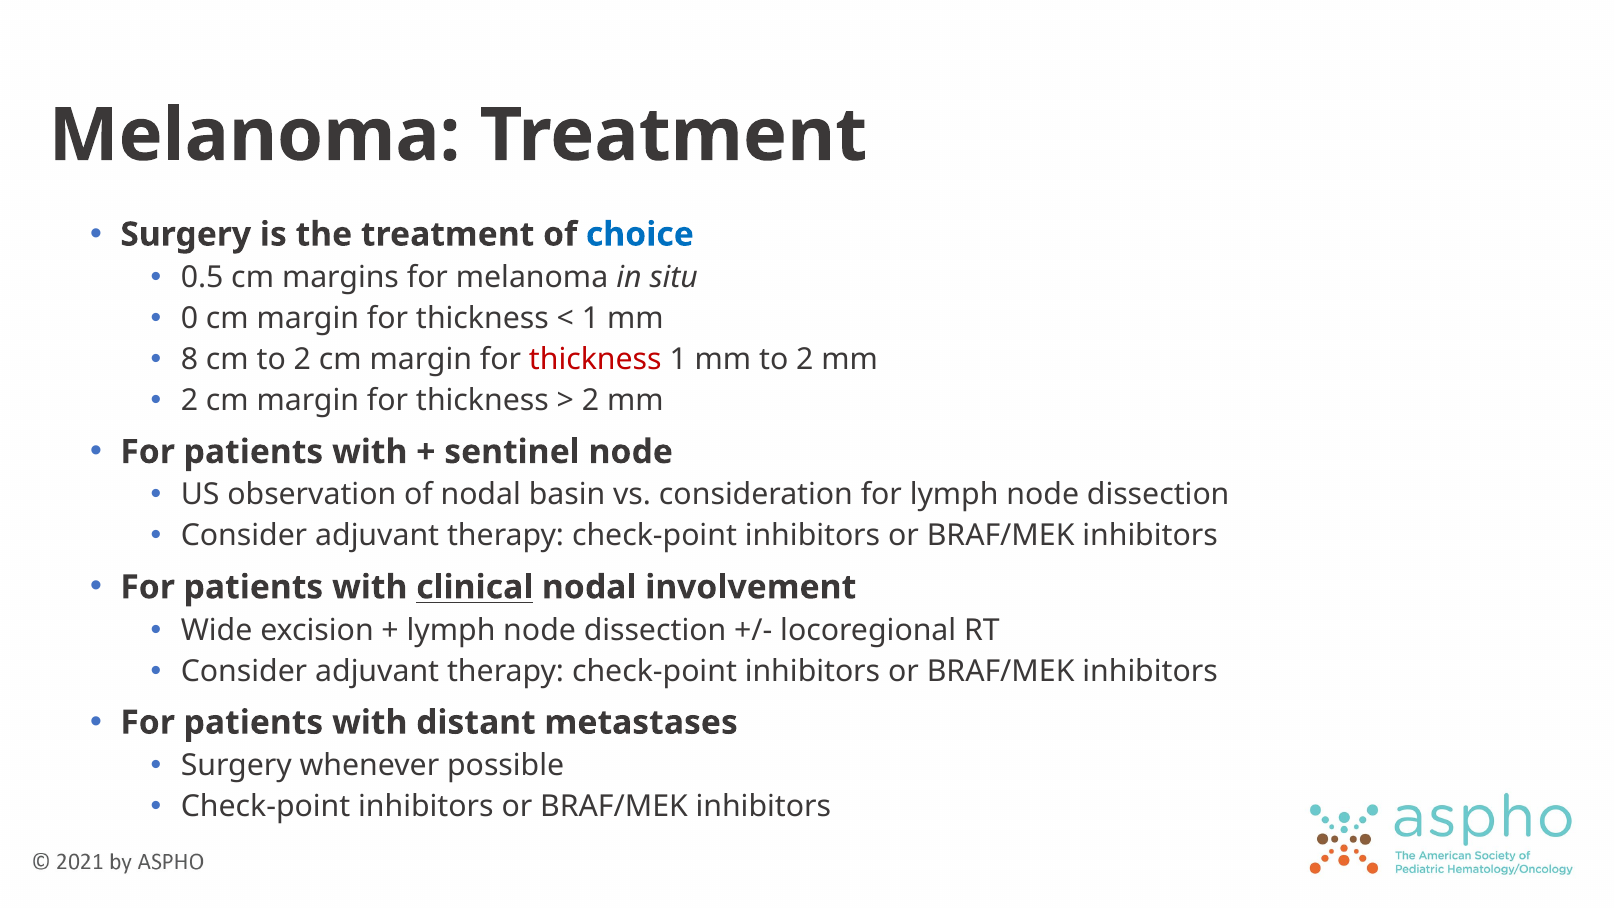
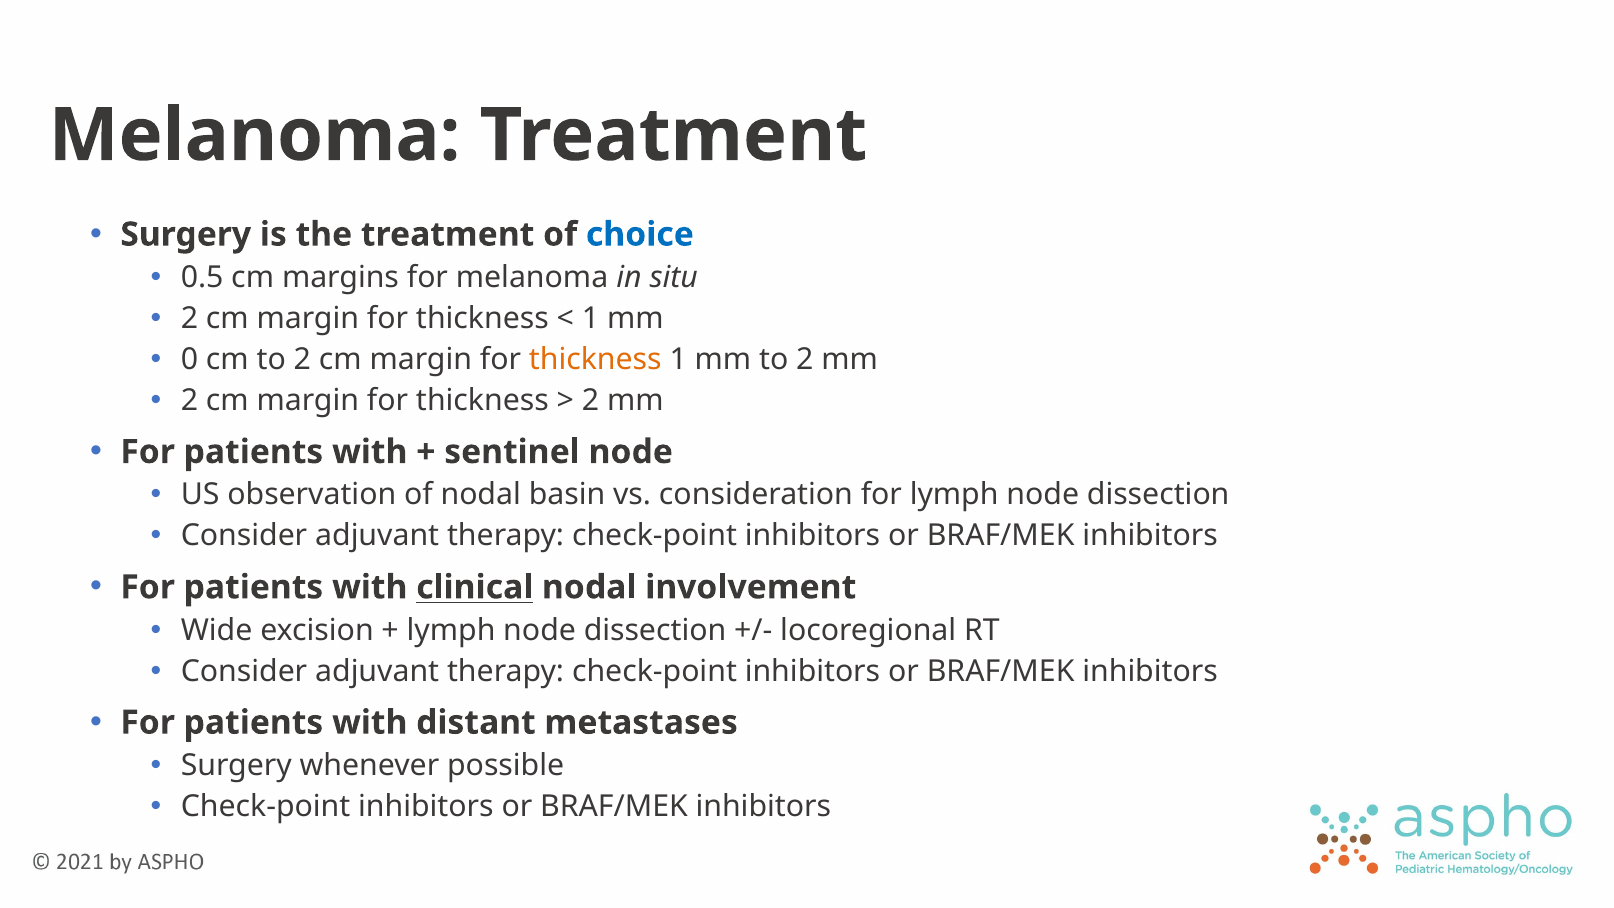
0: 0 -> 2 (190, 318)
8: 8 -> 0 (190, 359)
thickness colour: red -> orange (595, 359)
